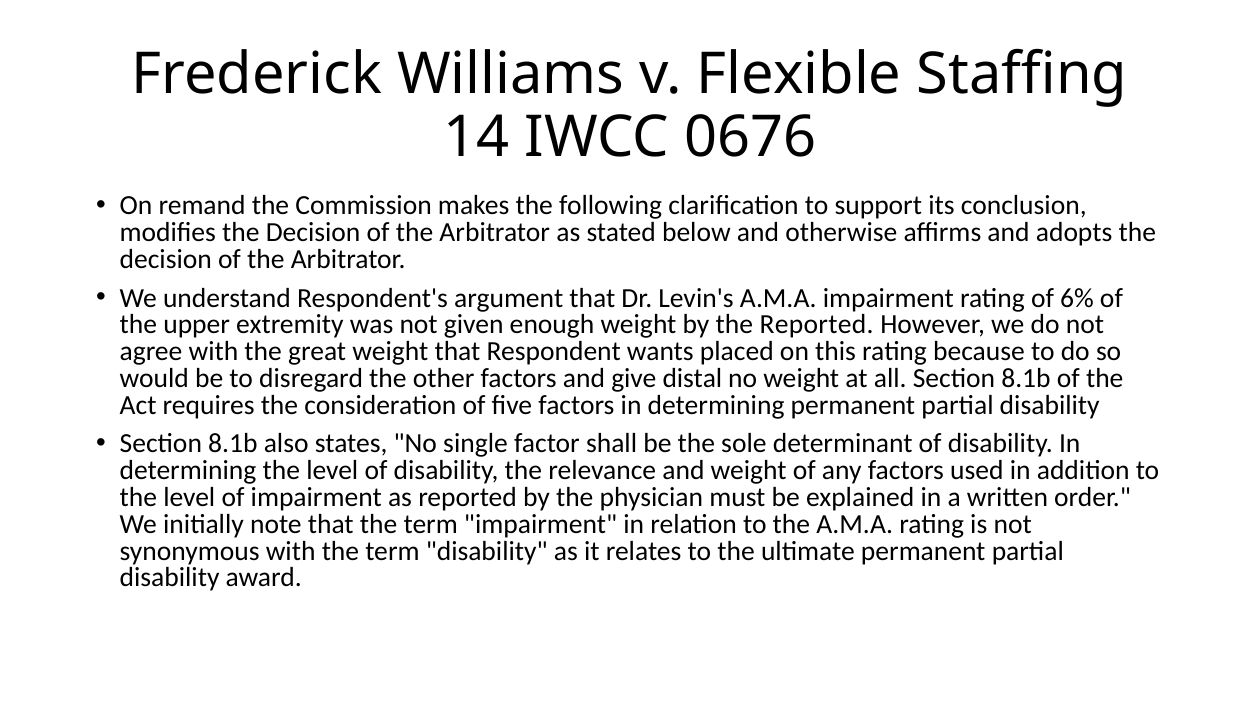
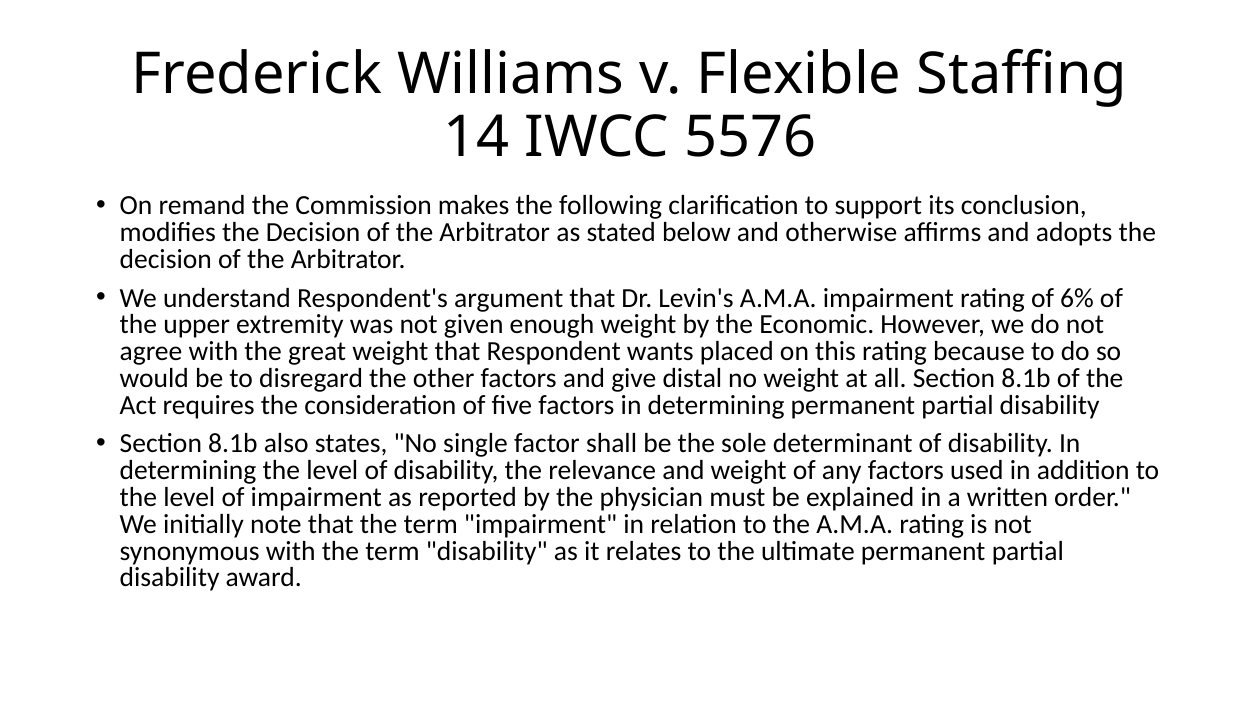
0676: 0676 -> 5576 (750, 137)
the Reported: Reported -> Economic (817, 325)
